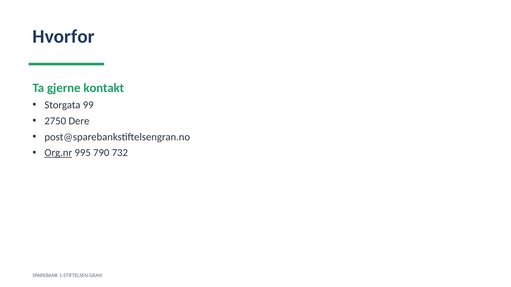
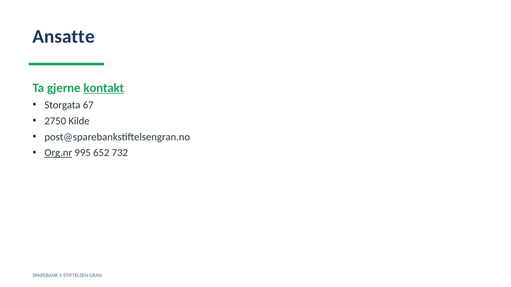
Hvorfor: Hvorfor -> Ansatte (64, 36)
kontakt underline: none -> present (104, 88)
99: 99 -> 67 (88, 105)
Dere: Dere -> Kilde (79, 121)
790: 790 -> 652 (101, 153)
